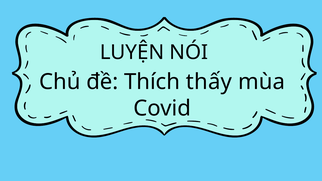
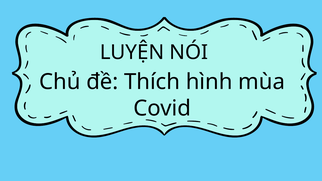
thấy: thấy -> hình (209, 82)
